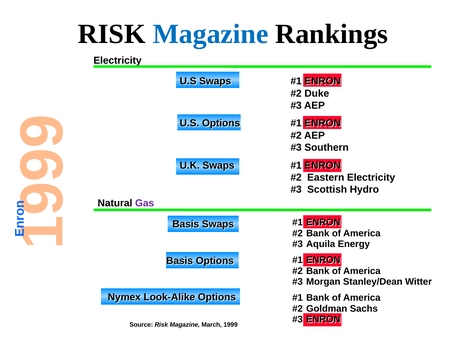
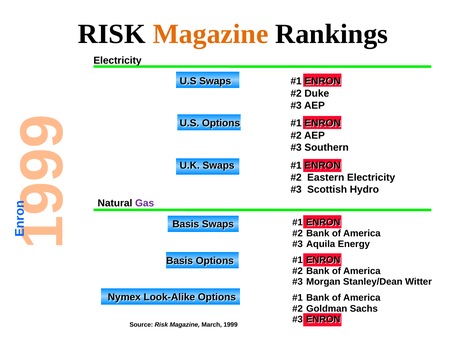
Magazine colour: blue -> orange (211, 34)
